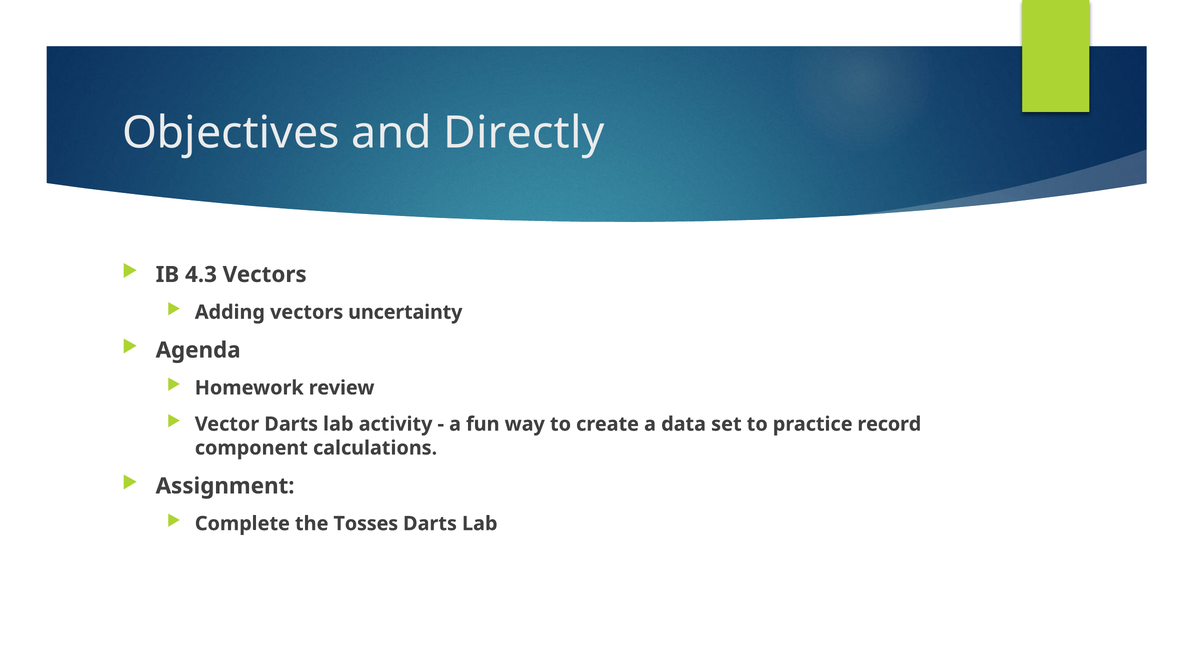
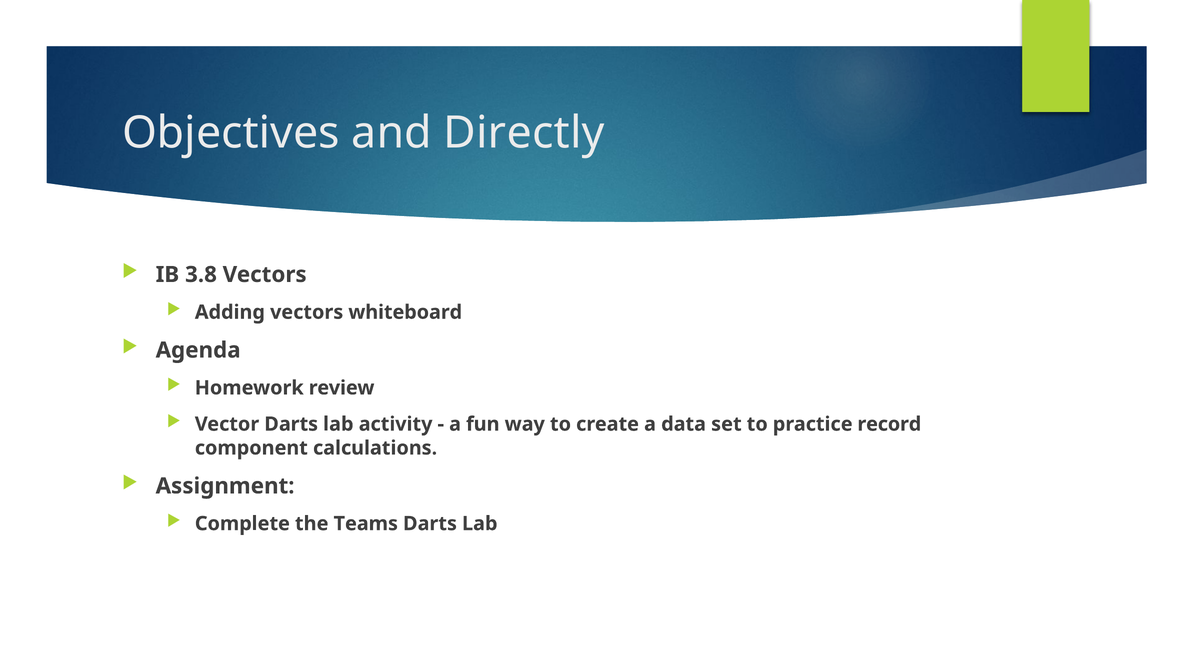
4.3: 4.3 -> 3.8 (201, 274)
uncertainty: uncertainty -> whiteboard (405, 312)
Tosses: Tosses -> Teams (366, 523)
